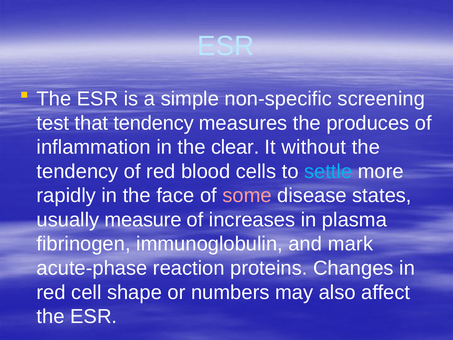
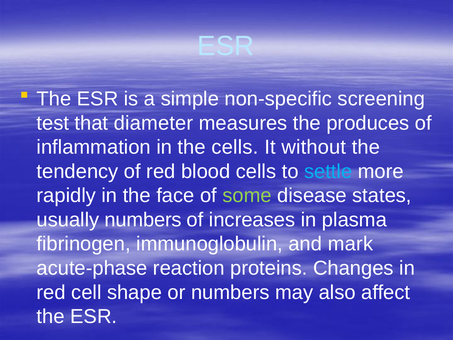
that tendency: tendency -> diameter (153, 123)
the clear: clear -> cells (235, 147)
some colour: pink -> light green (247, 195)
usually measure: measure -> numbers (143, 220)
